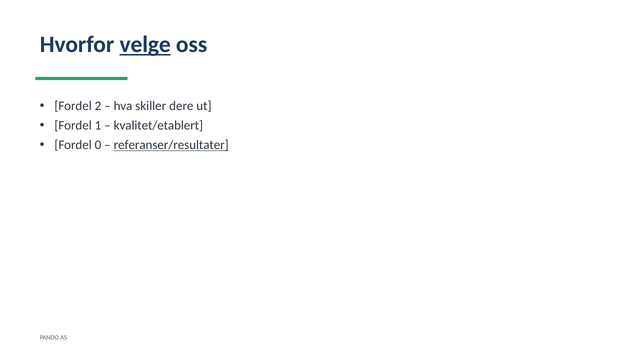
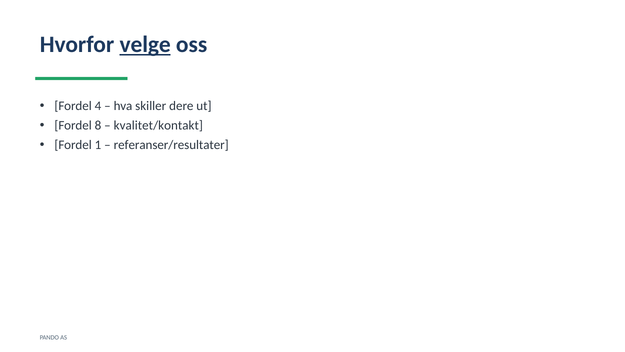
2: 2 -> 4 (98, 106)
1: 1 -> 8 (98, 125)
kvalitet/etablert: kvalitet/etablert -> kvalitet/kontakt (158, 125)
0: 0 -> 1 (98, 145)
referanser/resultater underline: present -> none (171, 145)
